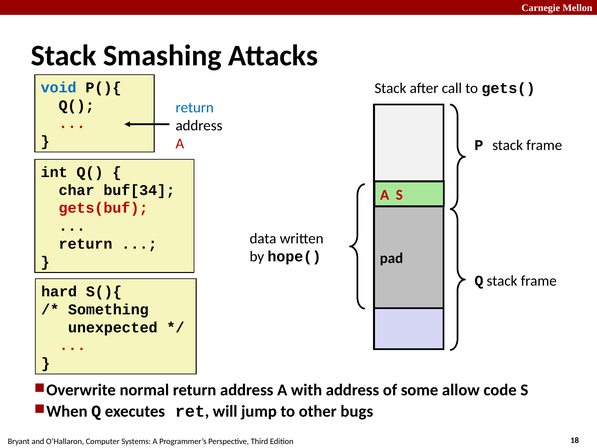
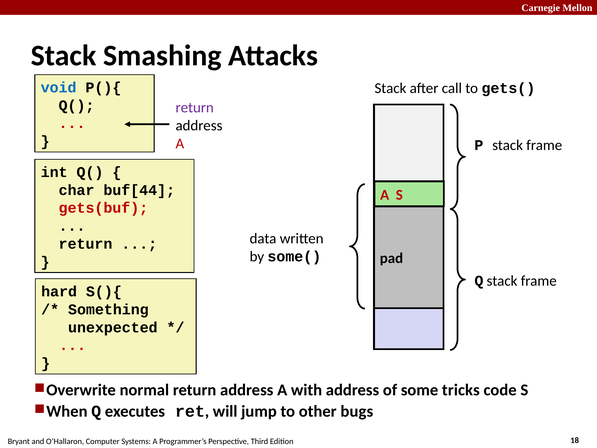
return colour: blue -> purple (195, 108)
buf[34: buf[34 -> buf[44 (139, 190)
hope(: hope( -> some( (294, 256)
allow: allow -> tricks (461, 390)
